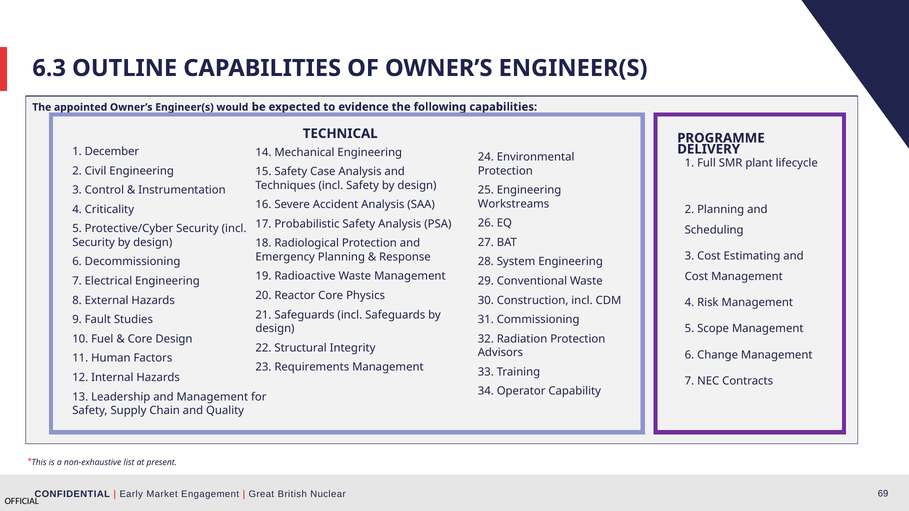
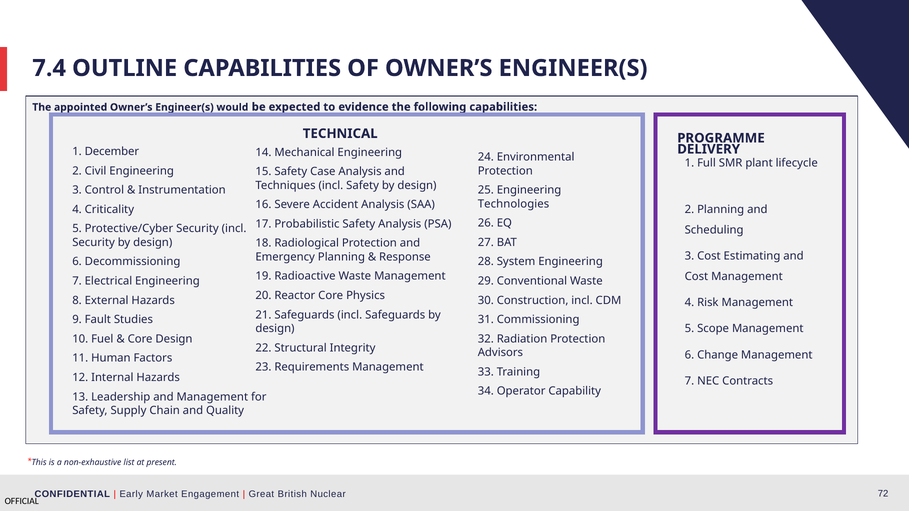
6.3: 6.3 -> 7.4 (49, 68)
Workstreams: Workstreams -> Technologies (514, 204)
69: 69 -> 72 (883, 494)
